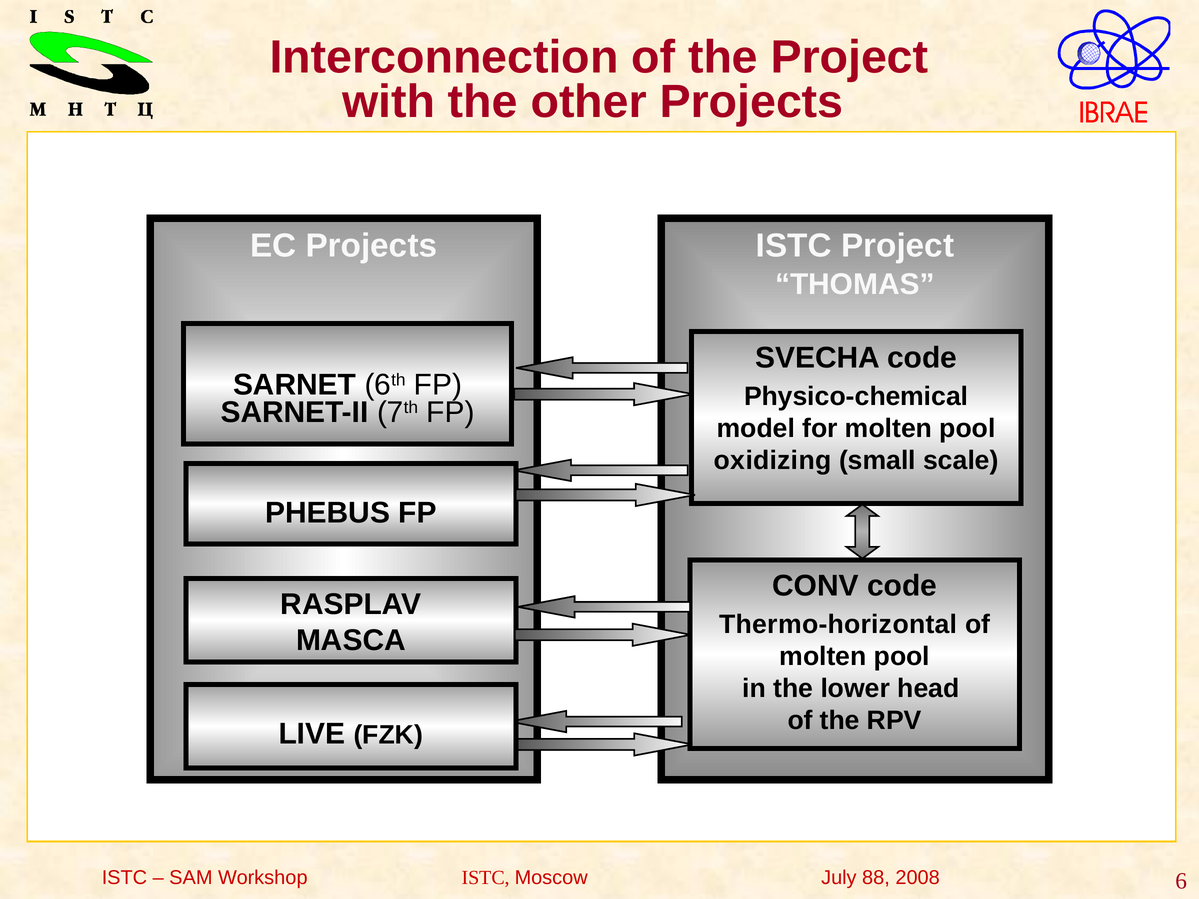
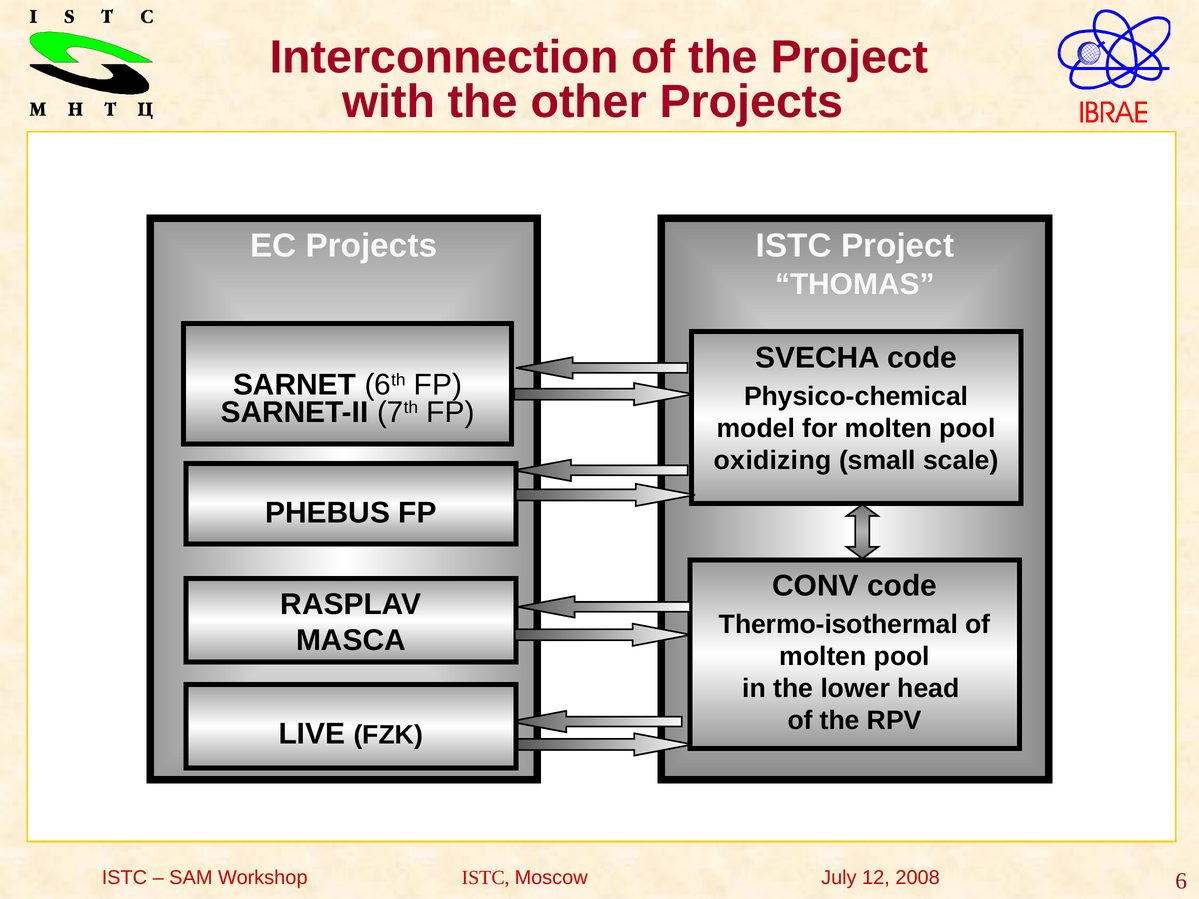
Thermo-horizontal: Thermo-horizontal -> Thermo-isothermal (838, 625)
88: 88 -> 12 (876, 878)
